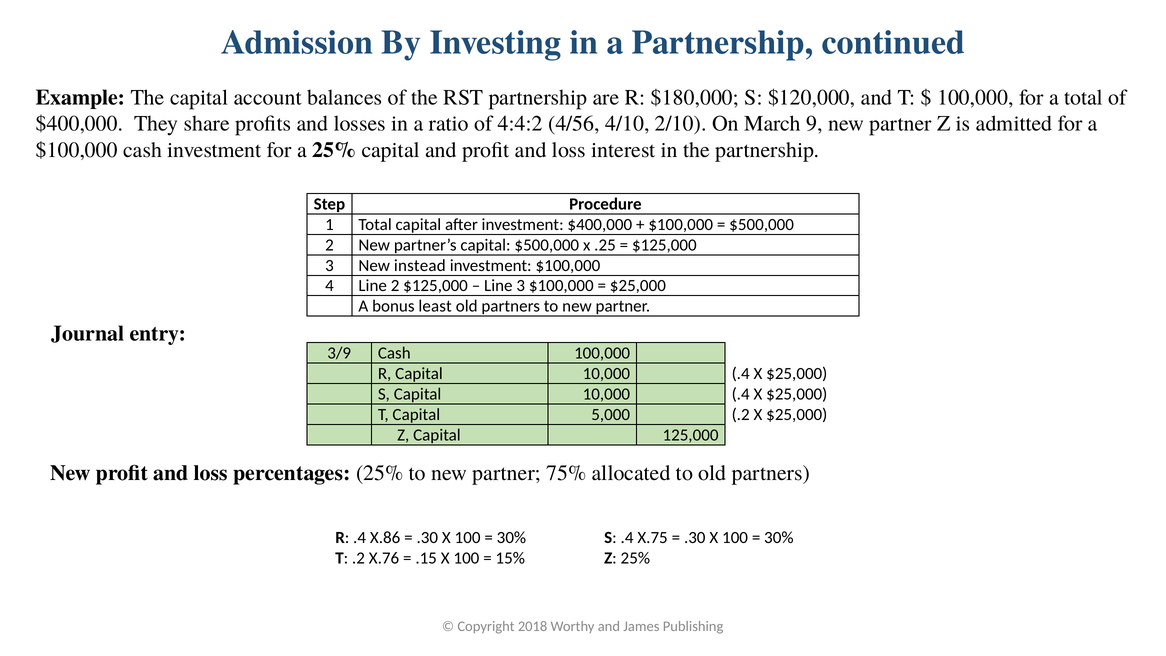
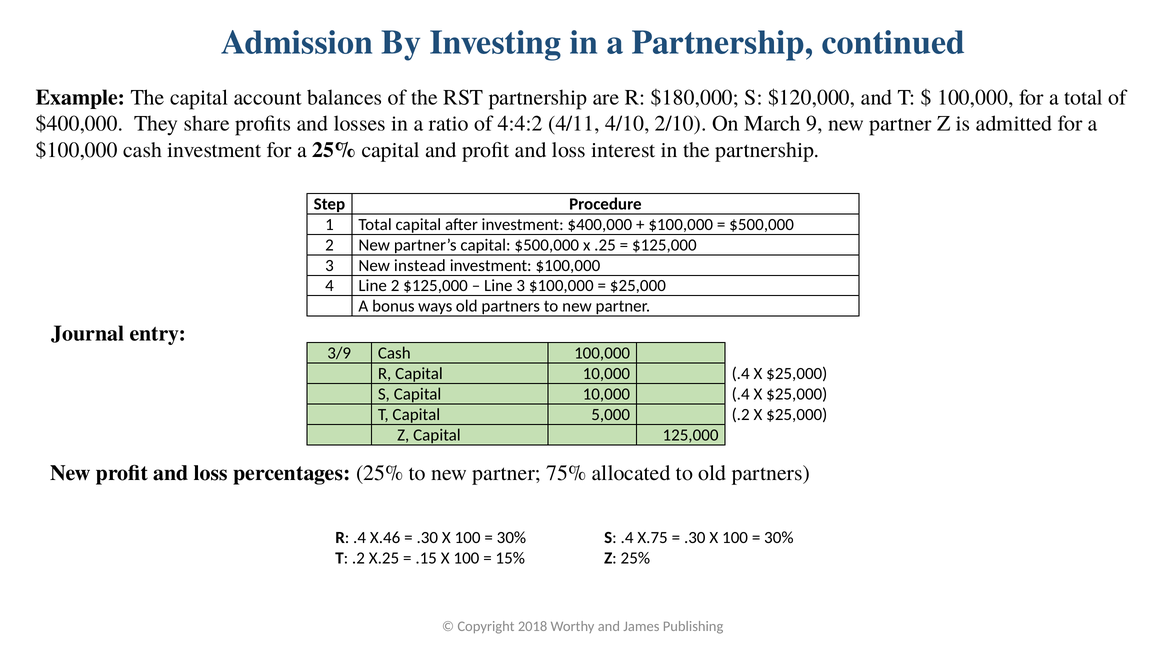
4/56: 4/56 -> 4/11 (574, 124)
least: least -> ways (435, 306)
X.86: X.86 -> X.46 (385, 537)
X.76: X.76 -> X.25 (384, 558)
